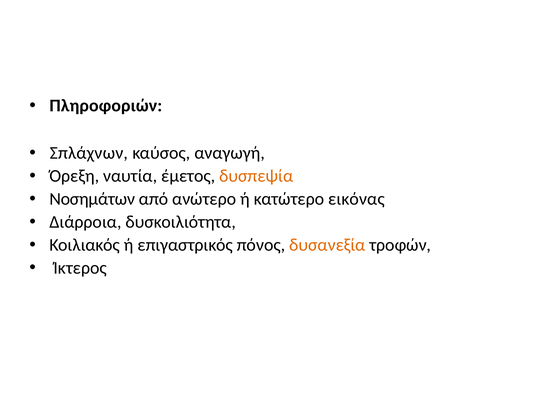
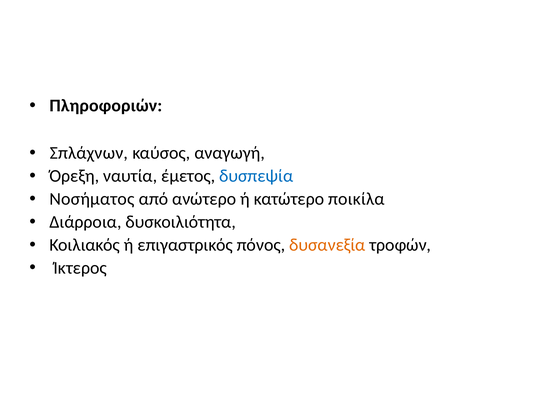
δυσπεψία colour: orange -> blue (256, 176)
Νοσημάτων: Νοσημάτων -> Νοσήματος (92, 199)
εικόνας: εικόνας -> ποικίλα (356, 199)
